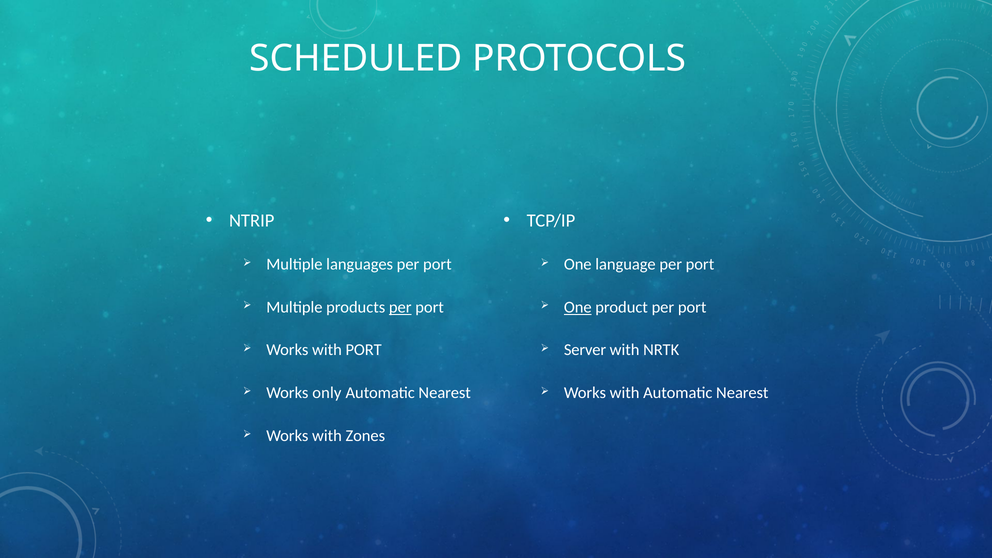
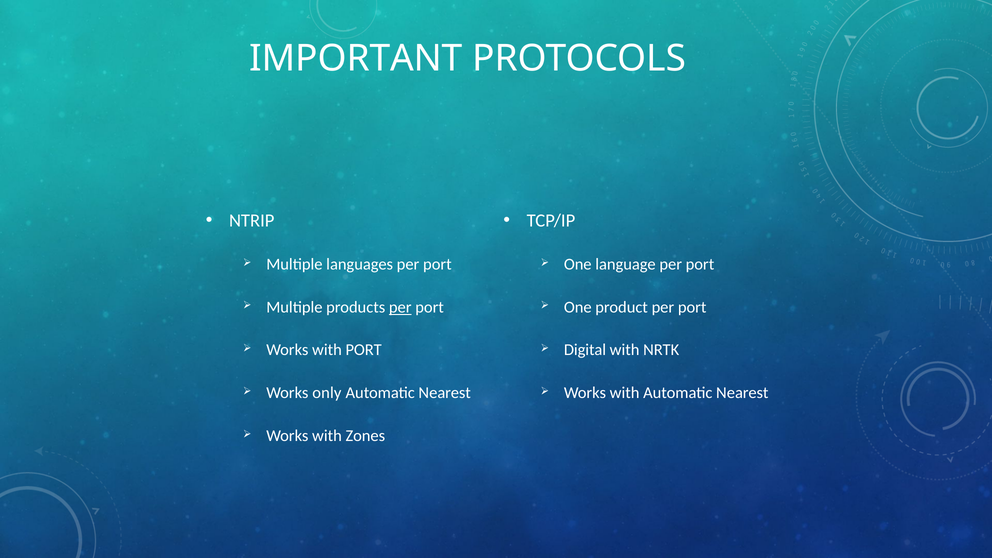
SCHEDULED: SCHEDULED -> IMPORTANT (356, 58)
One underline: present -> none (578, 307)
Server: Server -> Digital (585, 350)
